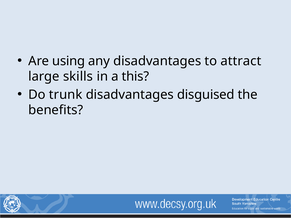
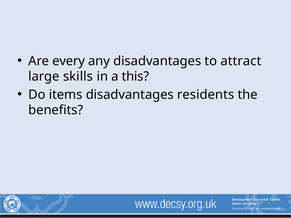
using: using -> every (69, 61)
trunk: trunk -> items (66, 95)
disguised: disguised -> residents (206, 95)
